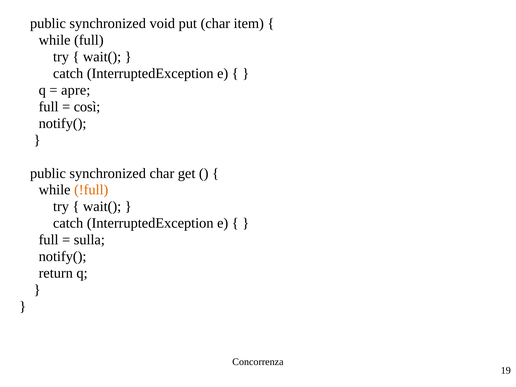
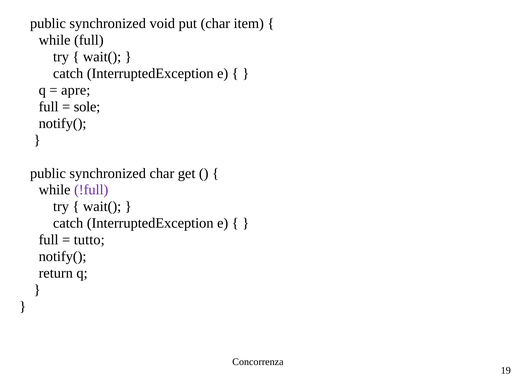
così: così -> sole (87, 107)
!full colour: orange -> purple (91, 190)
sulla: sulla -> tutto (89, 240)
